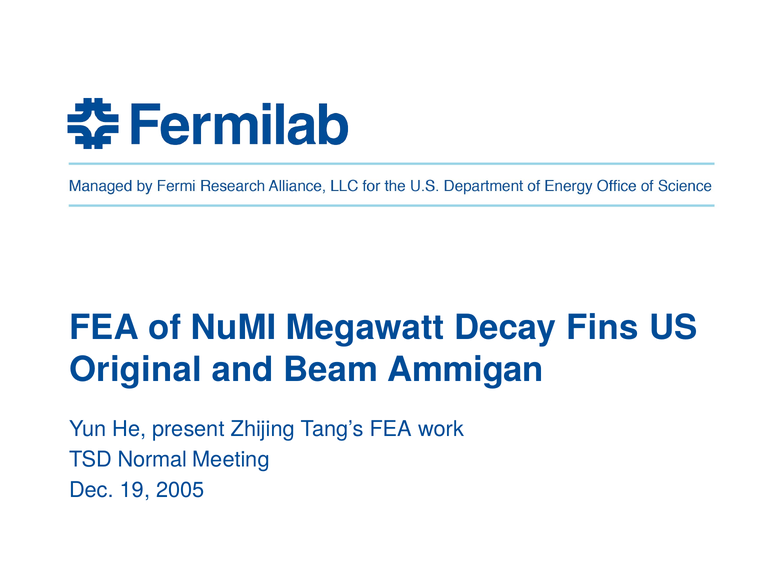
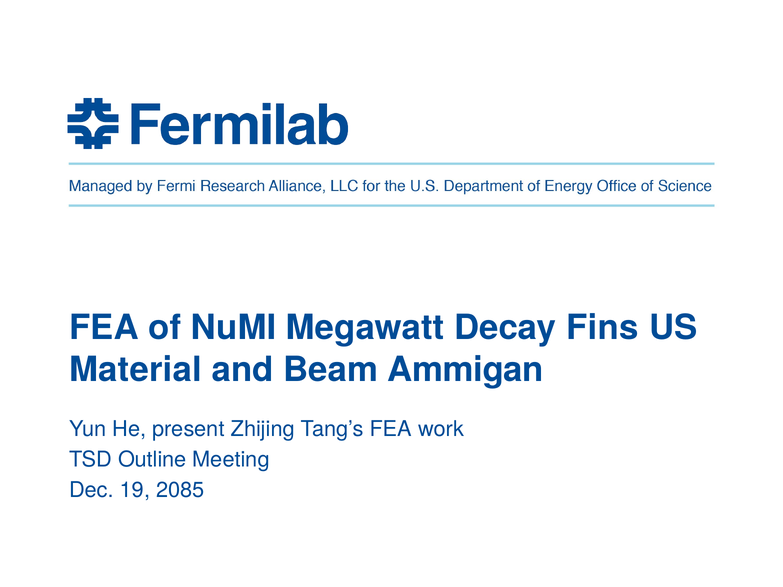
Original: Original -> Material (136, 370)
Normal: Normal -> Outline (152, 460)
2005: 2005 -> 2085 (180, 490)
